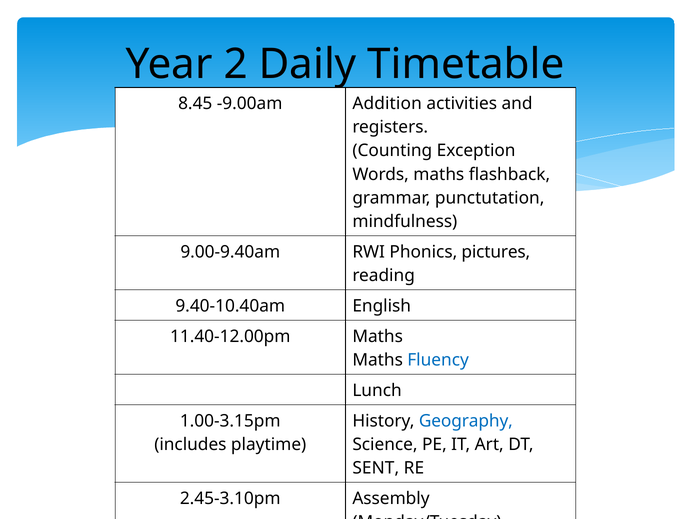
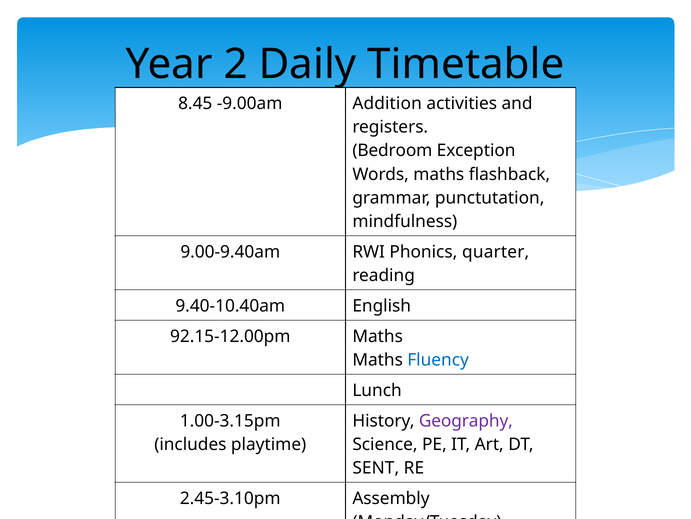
Counting: Counting -> Bedroom (392, 151)
pictures: pictures -> quarter (496, 251)
11.40-12.00pm: 11.40-12.00pm -> 92.15-12.00pm (230, 336)
Geography colour: blue -> purple (466, 420)
